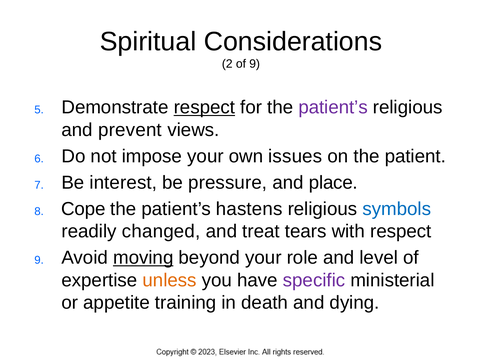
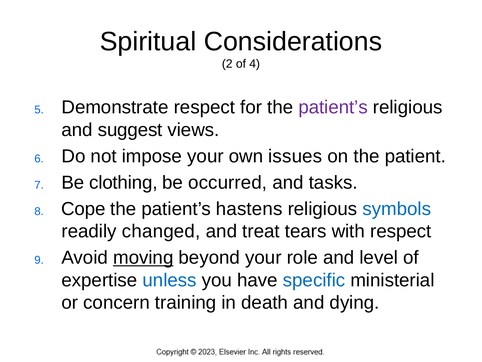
of 9: 9 -> 4 (255, 64)
respect underline: present -> none (204, 107)
prevent: prevent -> suggest (130, 130)
interest: interest -> clothing (123, 182)
pressure: pressure -> occurred (228, 182)
place: place -> tasks (333, 182)
unless colour: orange -> blue (170, 280)
specific colour: purple -> blue (314, 280)
appetite: appetite -> concern (117, 302)
